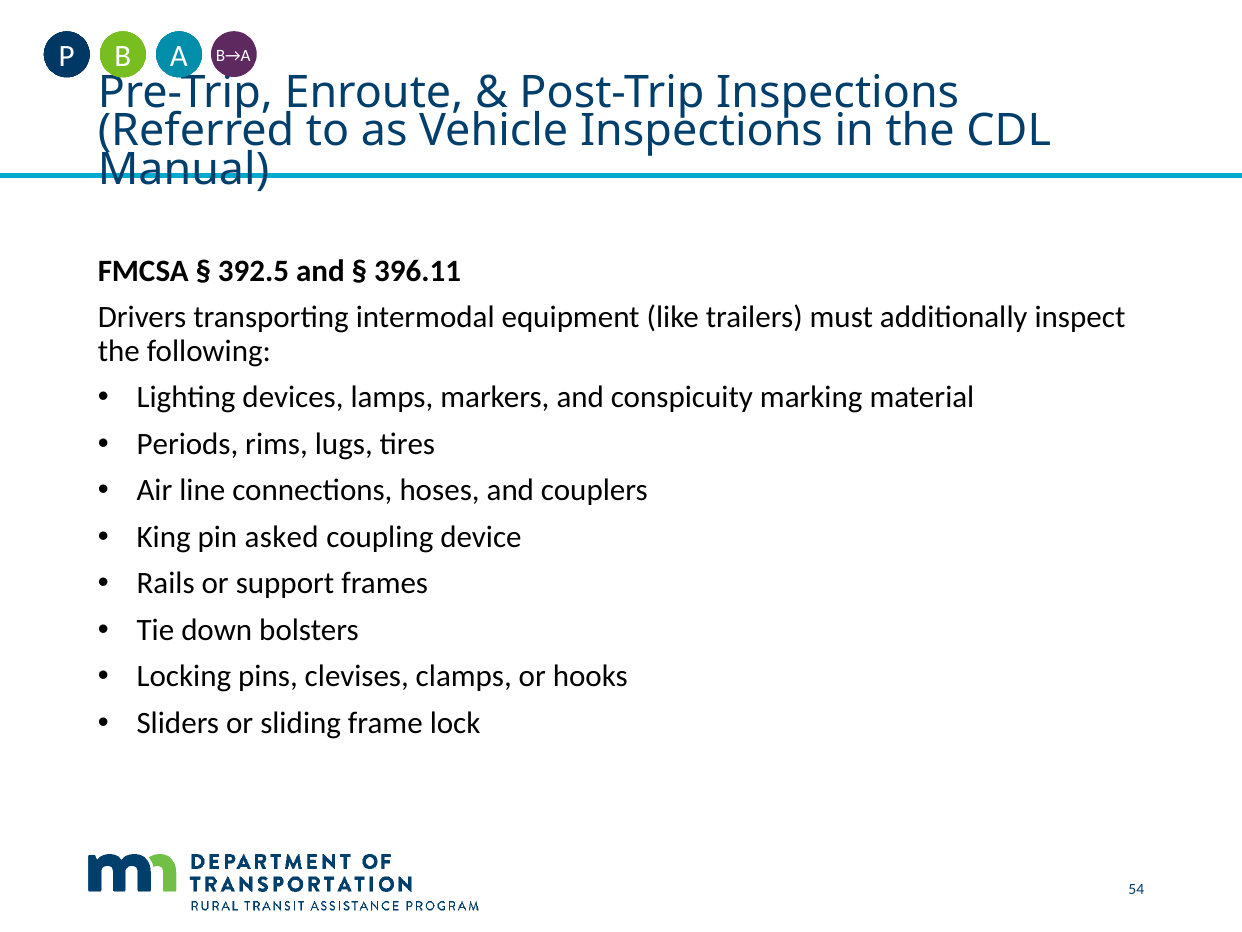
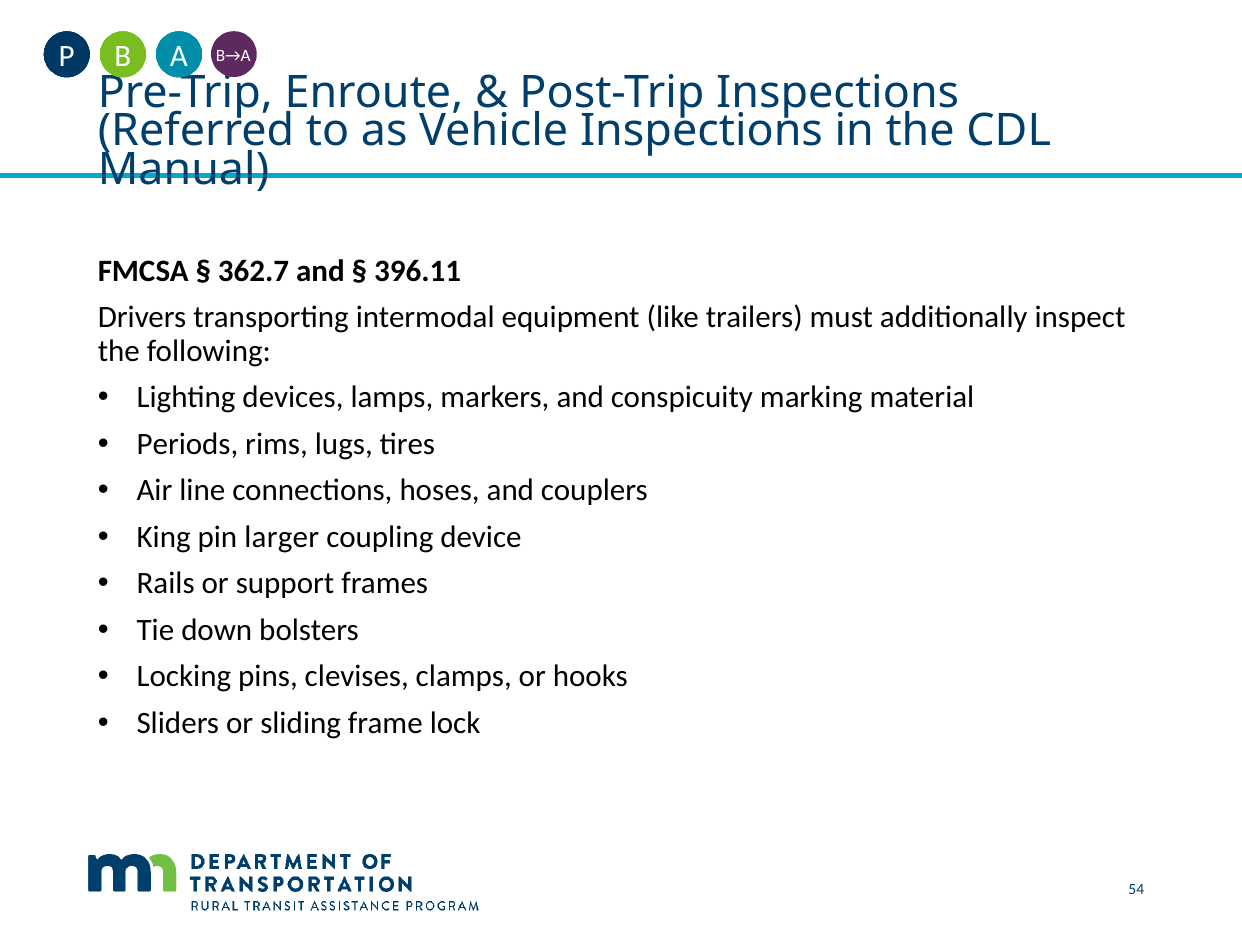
392.5: 392.5 -> 362.7 (254, 271)
asked: asked -> larger (282, 537)
